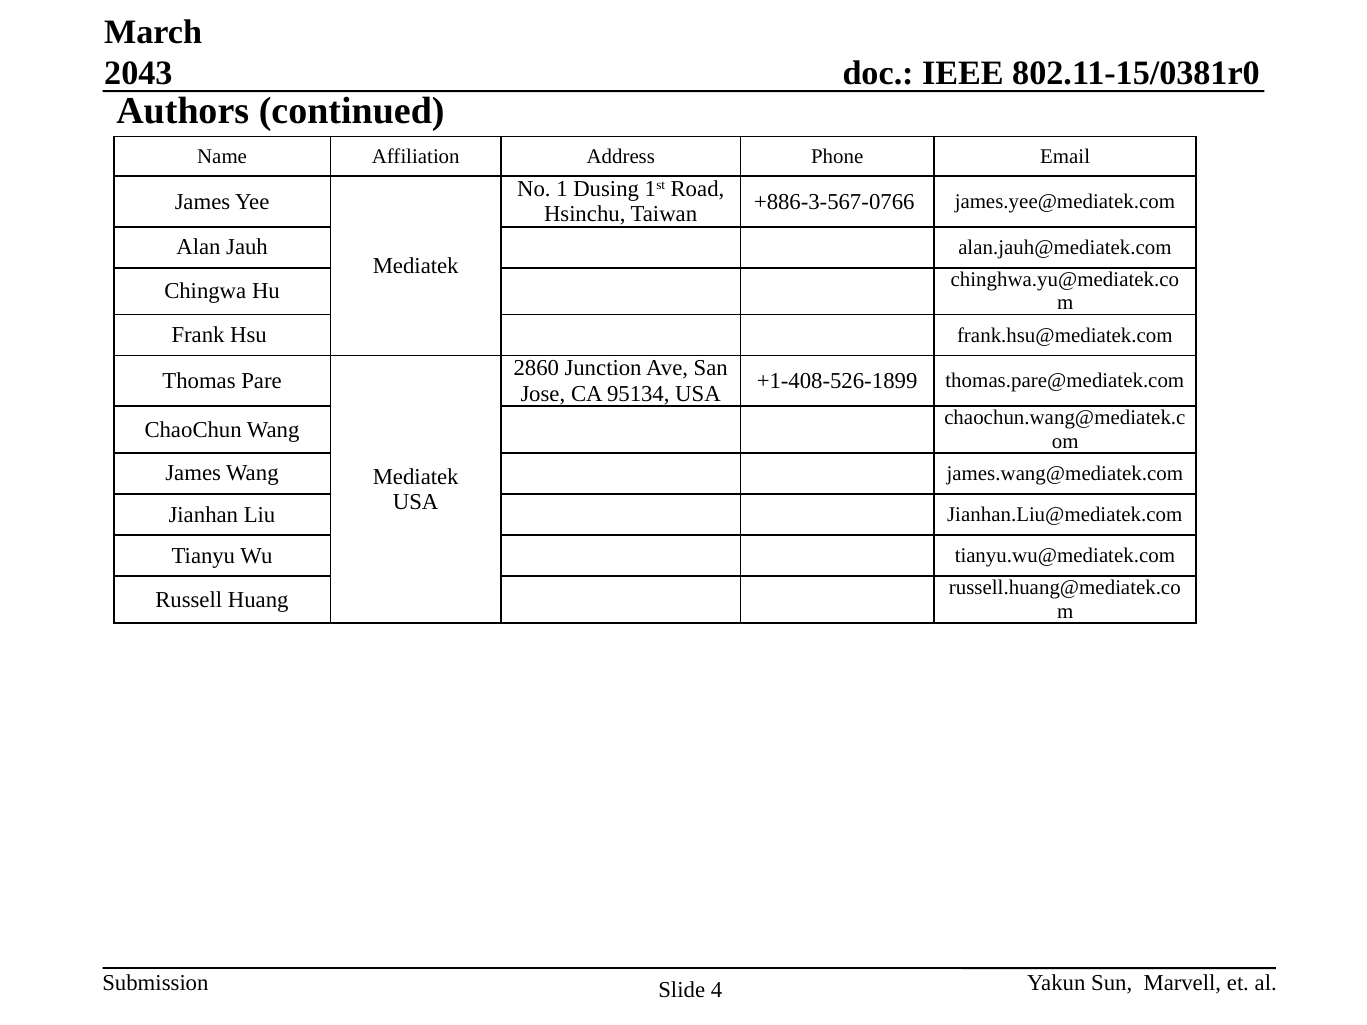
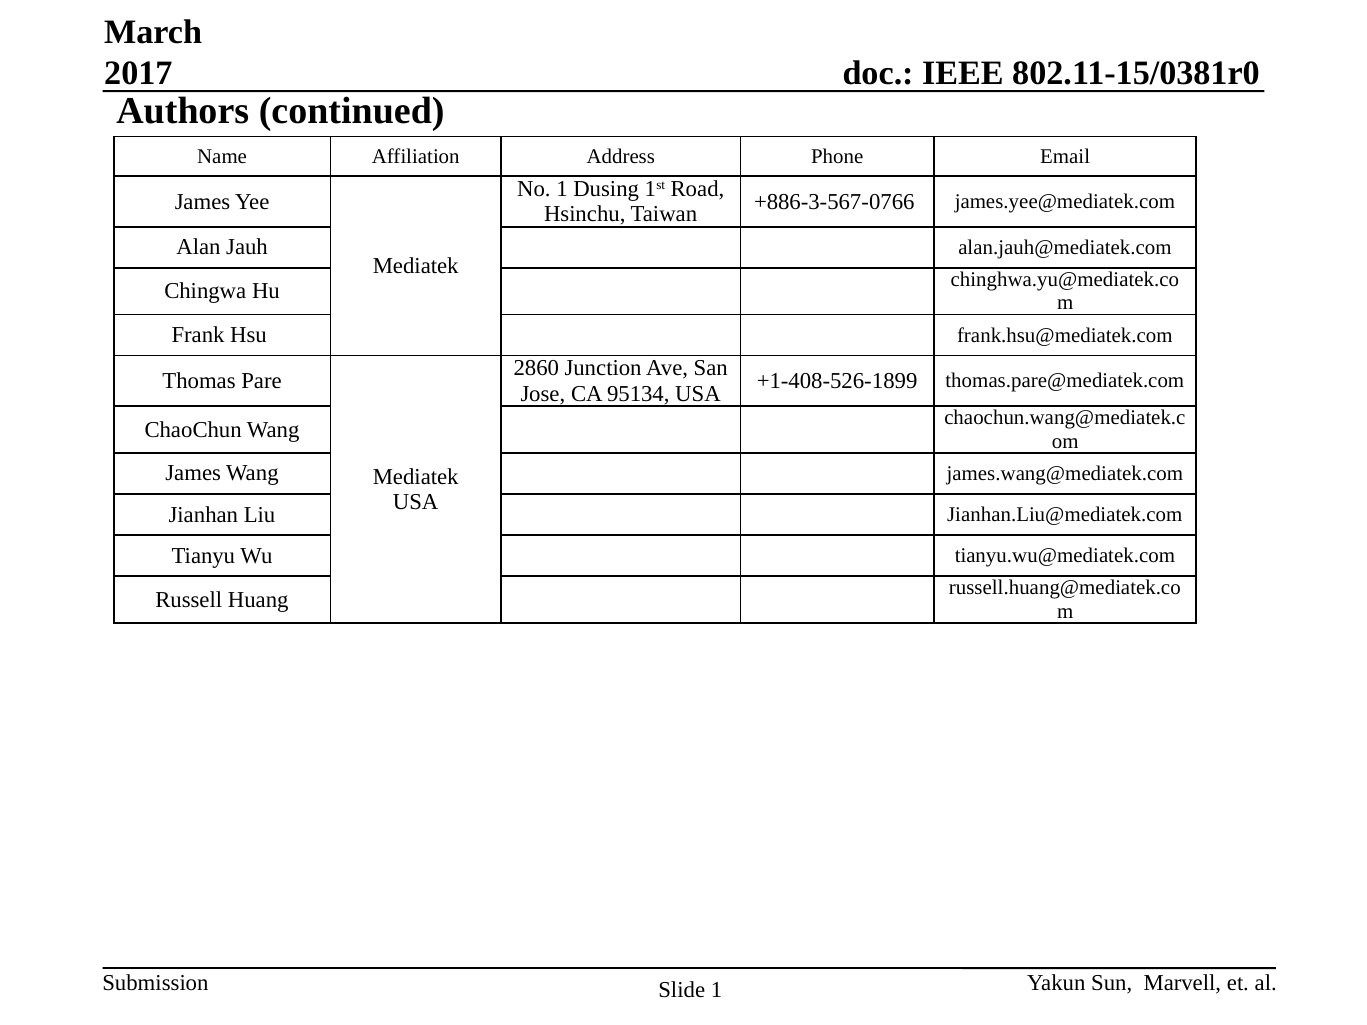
2043: 2043 -> 2017 (138, 73)
Slide 4: 4 -> 1 (717, 990)
